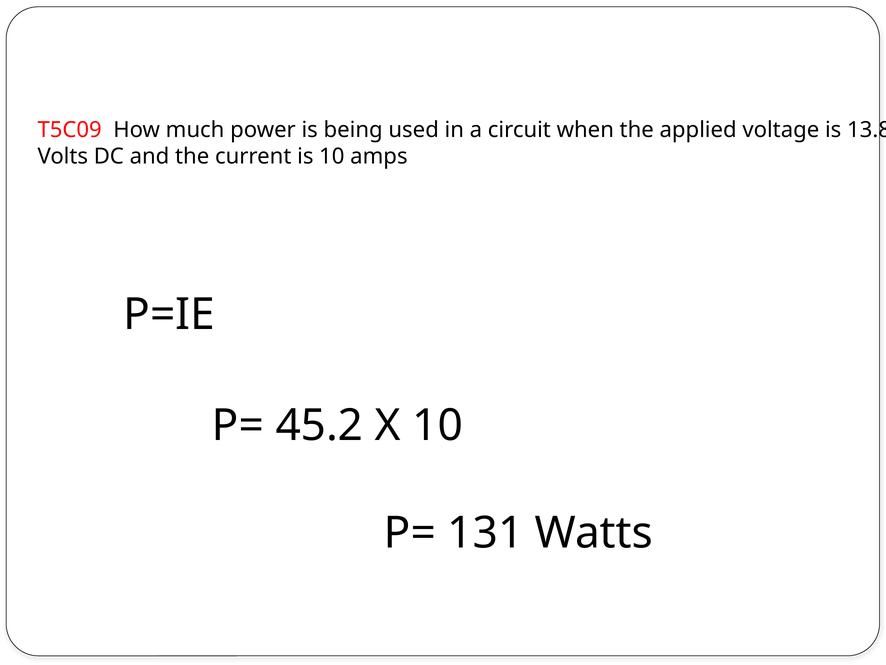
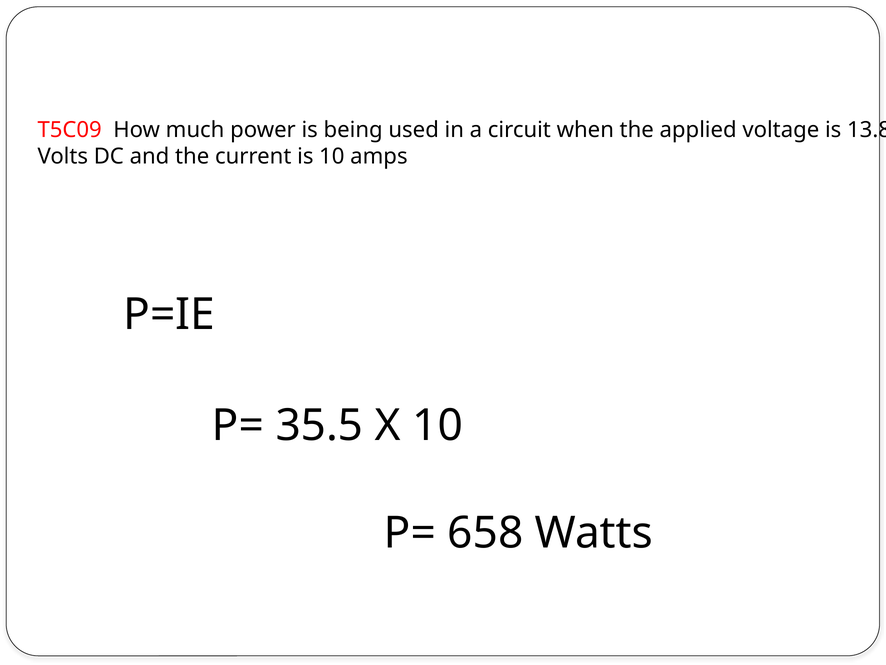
45.2: 45.2 -> 35.5 (319, 425)
131: 131 -> 658 (485, 533)
